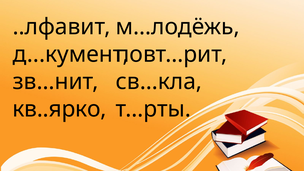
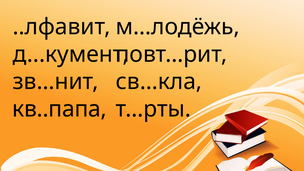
кв..ярко: кв..ярко -> кв..папа (59, 109)
